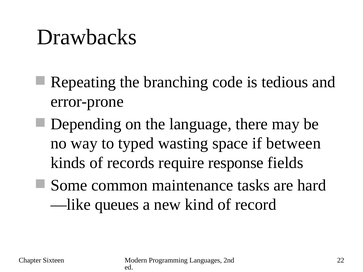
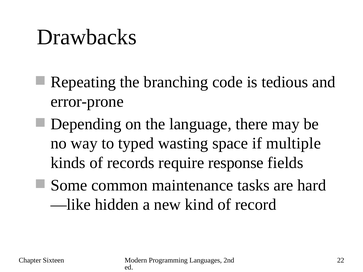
between: between -> multiple (294, 144)
queues: queues -> hidden (117, 205)
